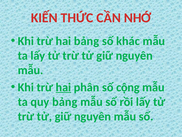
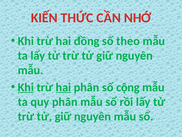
hai bảng: bảng -> đồng (87, 41)
khác: khác -> theo (128, 41)
Khi underline: none -> present (26, 87)
quy bảng: bảng -> phân (65, 102)
